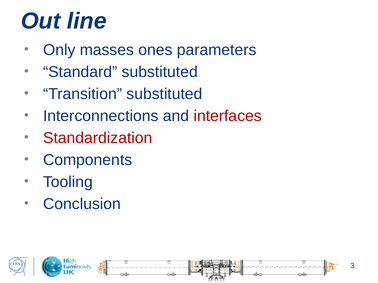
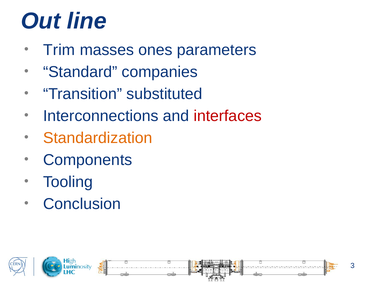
Only: Only -> Trim (59, 50)
Standard substituted: substituted -> companies (160, 72)
Standardization colour: red -> orange (98, 138)
